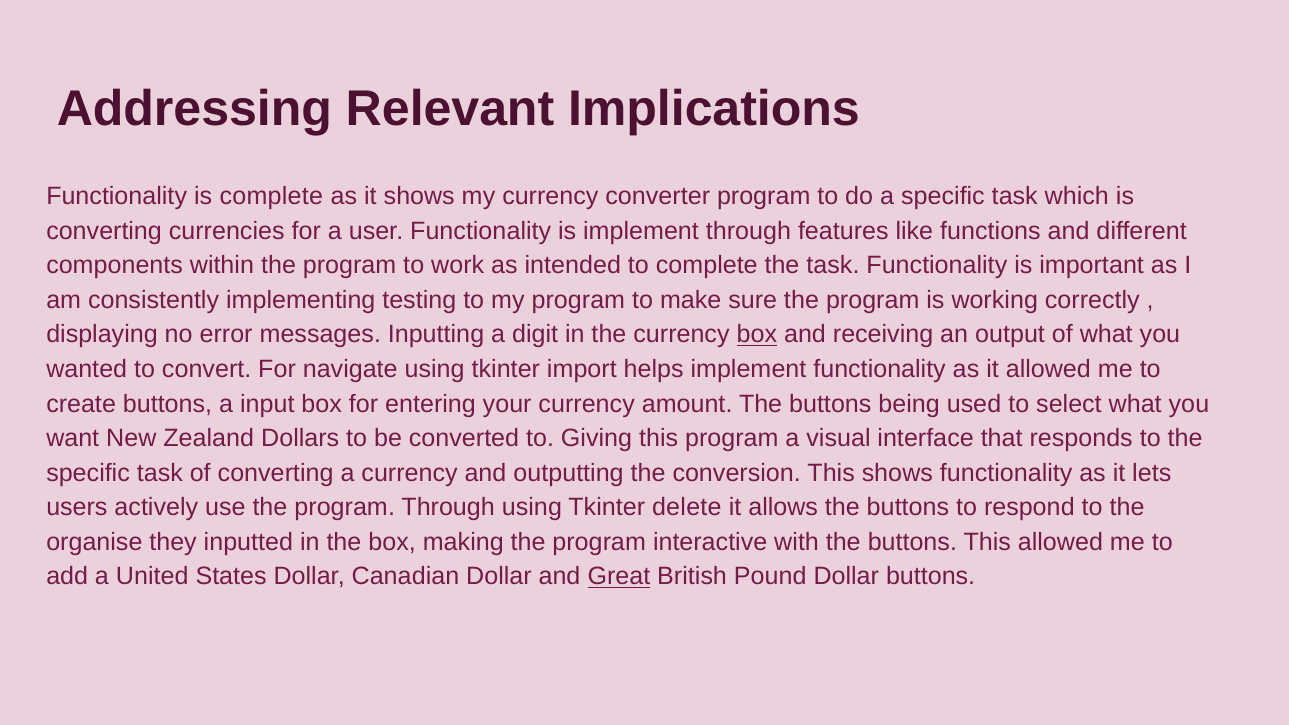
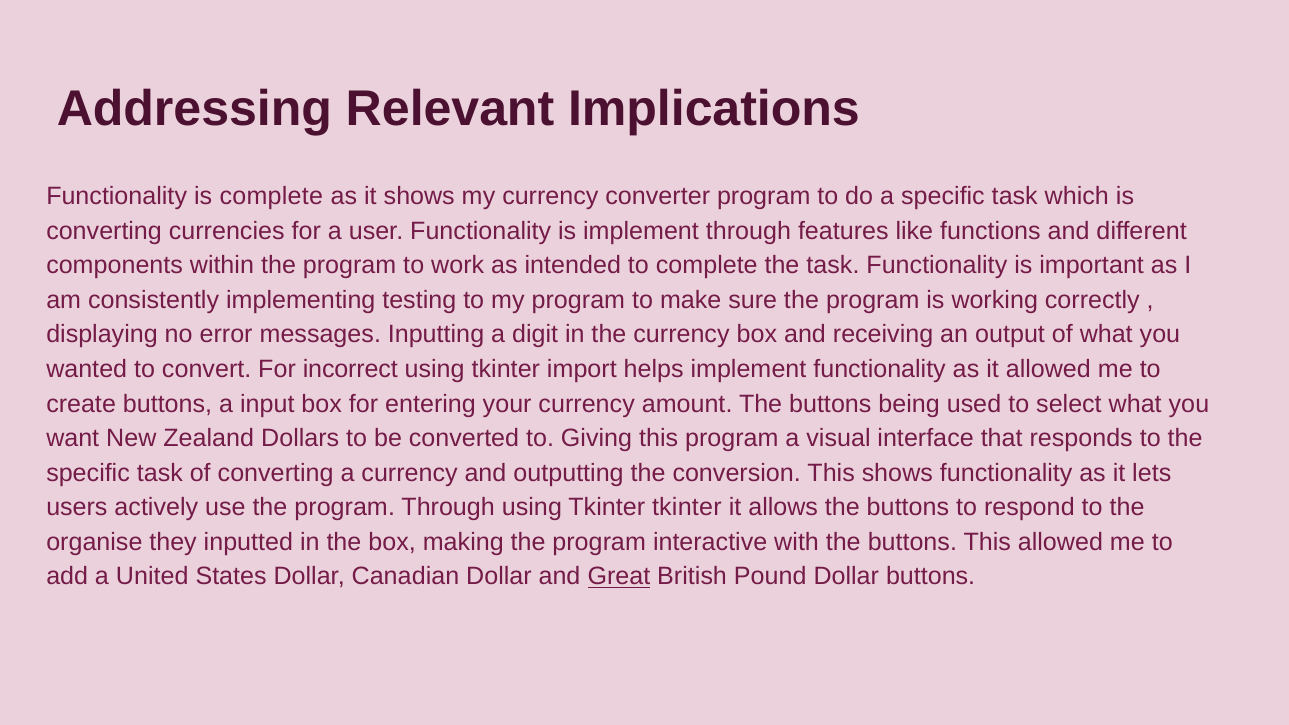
box underline: present -> none (757, 335)
navigate: navigate -> incorrect (350, 369)
Tkinter delete: delete -> tkinter (687, 508)
